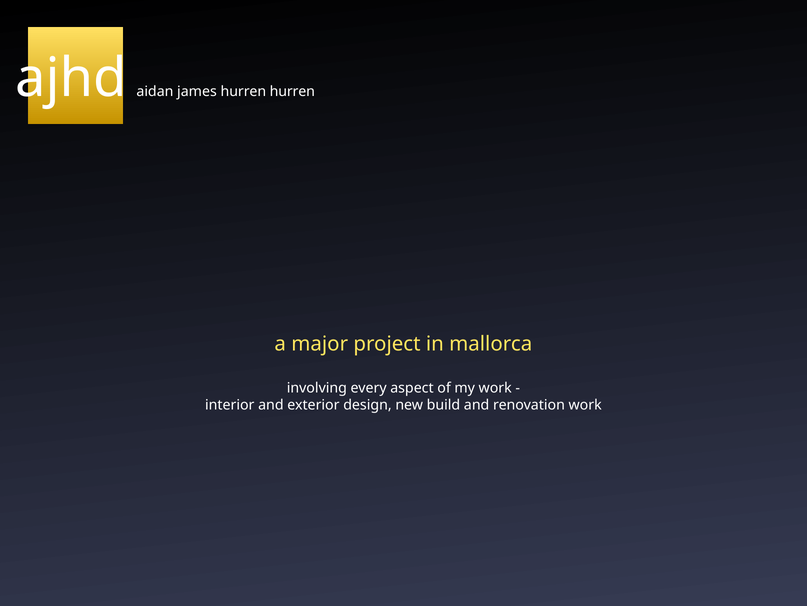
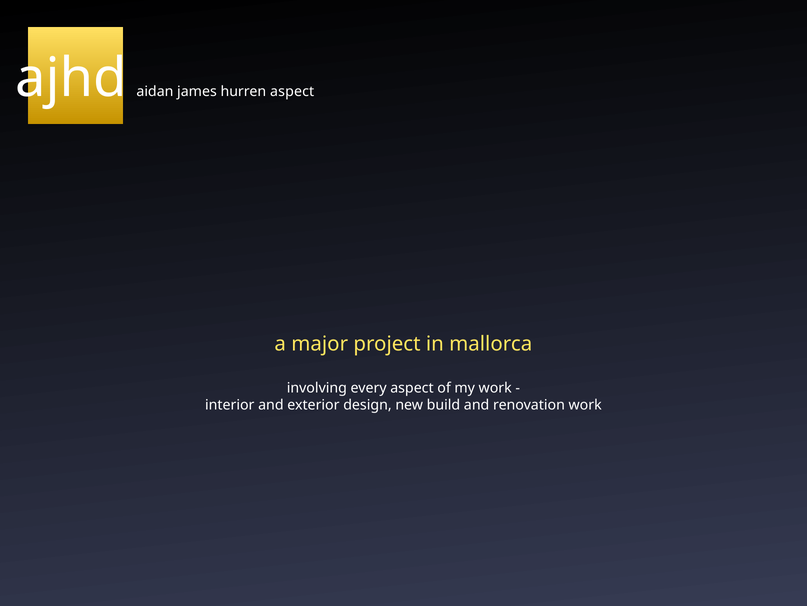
hurren hurren: hurren -> aspect (292, 91)
